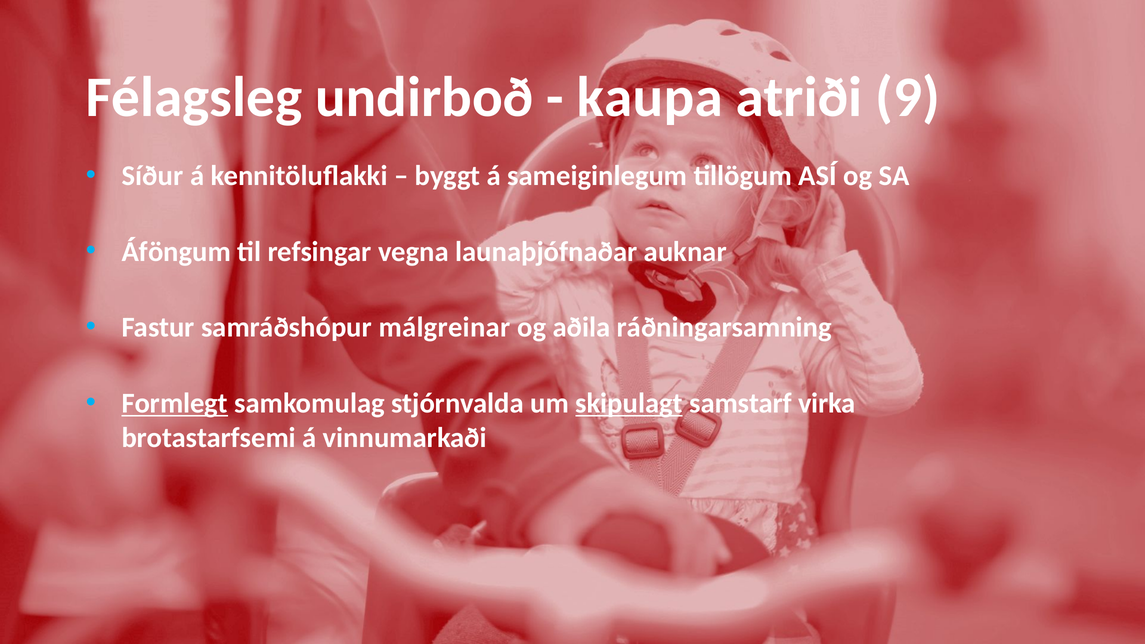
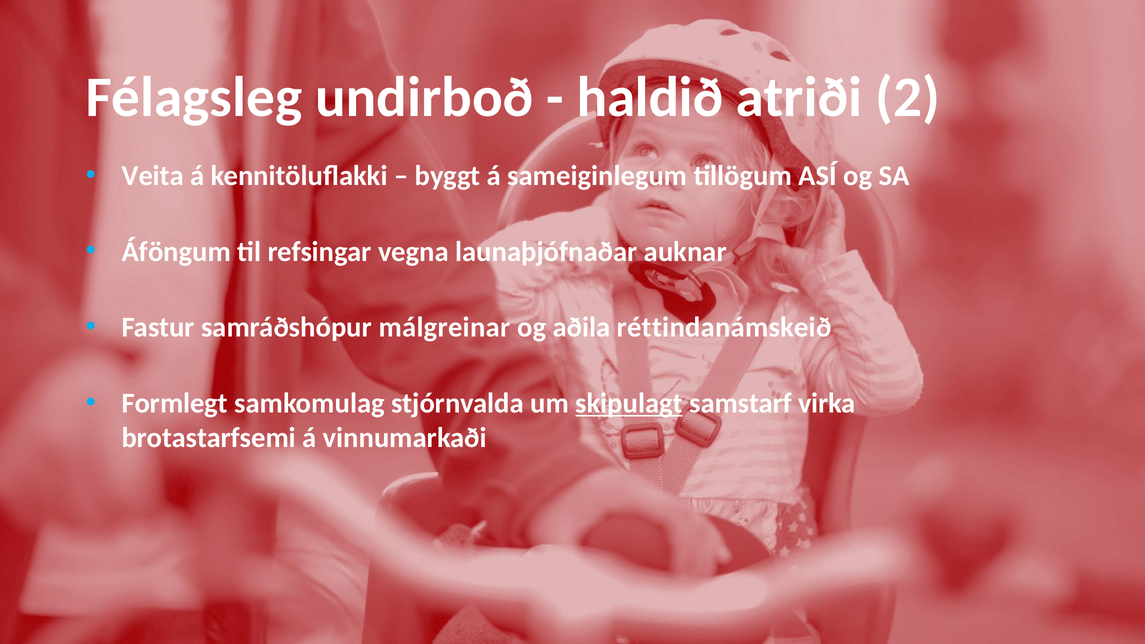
kaupa: kaupa -> haldið (650, 98)
9: 9 -> 2 (908, 98)
Síður: Síður -> Veita (153, 176)
ráðningarsamning: ráðningarsamning -> réttindanámskeið (724, 328)
Formlegt underline: present -> none (175, 403)
